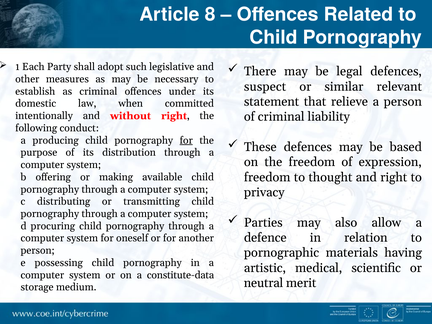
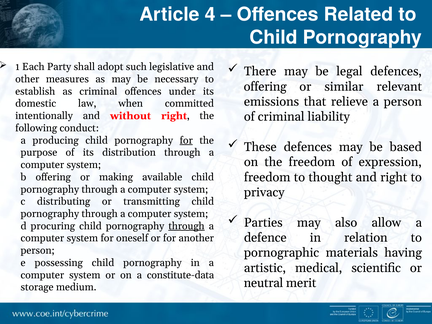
8: 8 -> 4 (210, 15)
suspect: suspect -> offering (265, 87)
statement: statement -> emissions (272, 102)
through underline: none -> present (187, 226)
